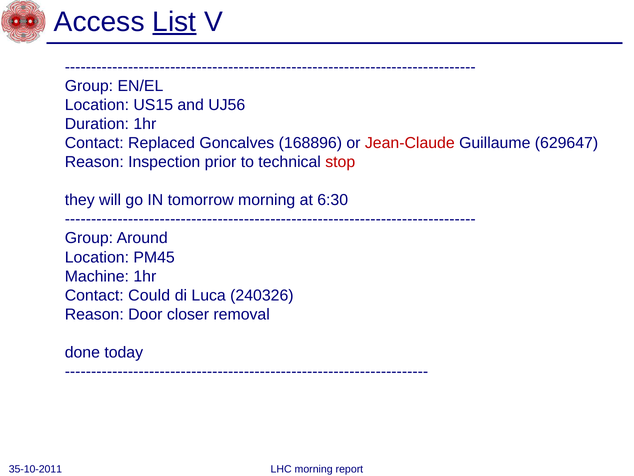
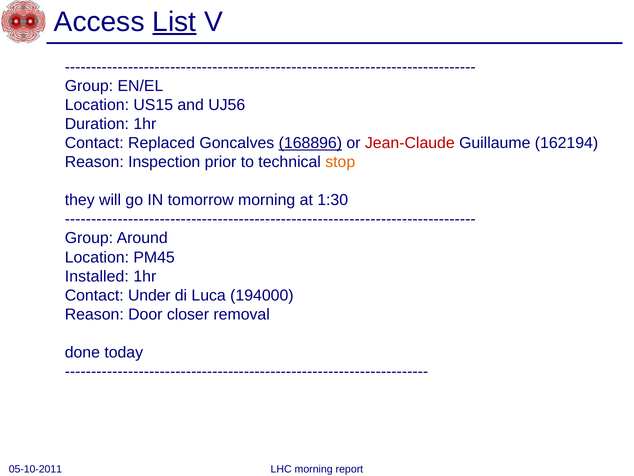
168896 underline: none -> present (310, 143)
629647: 629647 -> 162194 (566, 143)
stop colour: red -> orange (340, 162)
6:30: 6:30 -> 1:30 (333, 200)
Machine: Machine -> Installed (97, 276)
Could: Could -> Under (149, 295)
240326: 240326 -> 194000 (262, 295)
35-10-2011: 35-10-2011 -> 05-10-2011 (35, 469)
